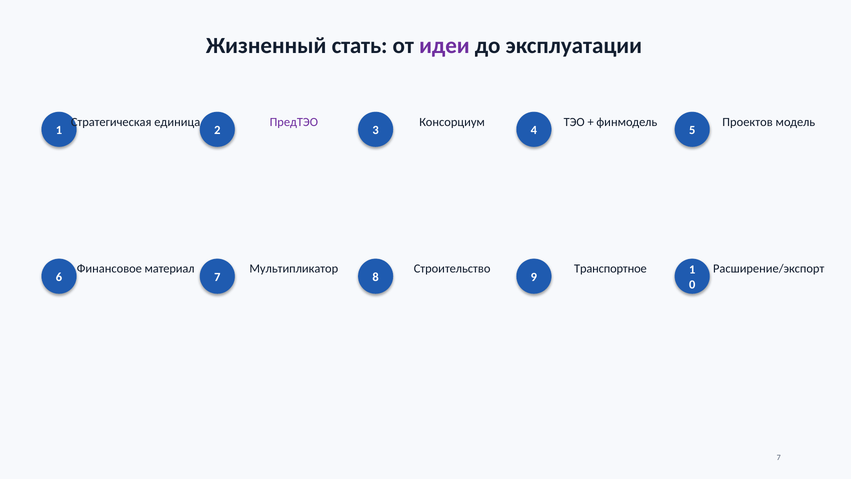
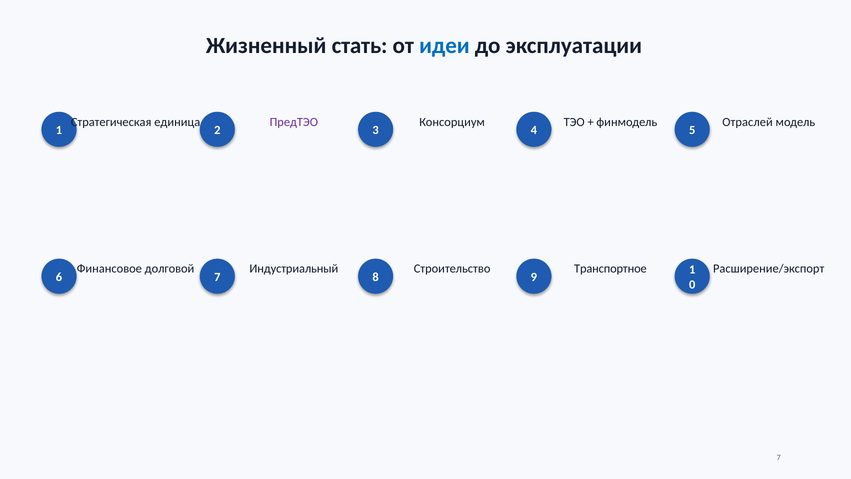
идеи colour: purple -> blue (444, 45)
Проектов: Проектов -> Отраслей (748, 122)
материал: материал -> долговой (170, 269)
Мультипликатор: Мультипликатор -> Индустриальный (294, 269)
